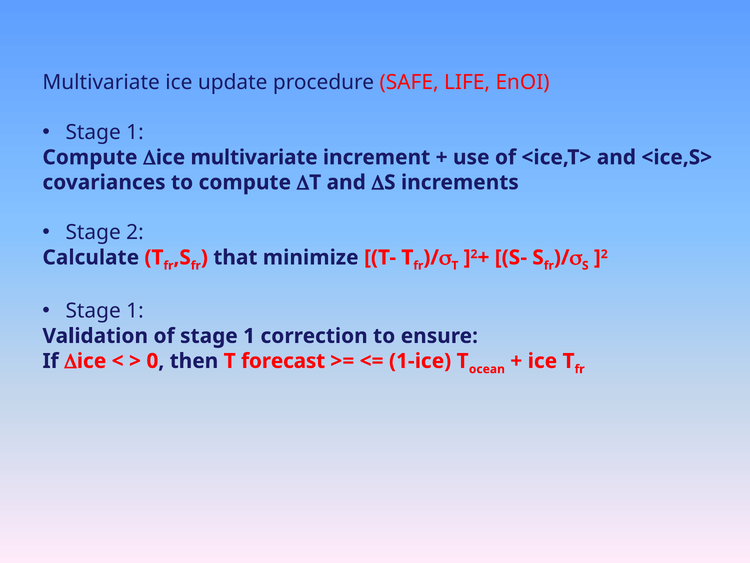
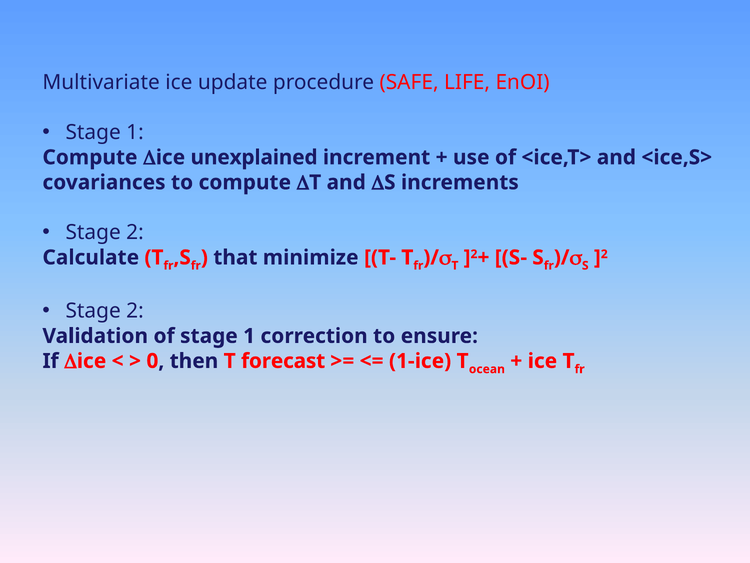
ice multivariate: multivariate -> unexplained (254, 157)
1: 1 -> 2 (135, 311)
